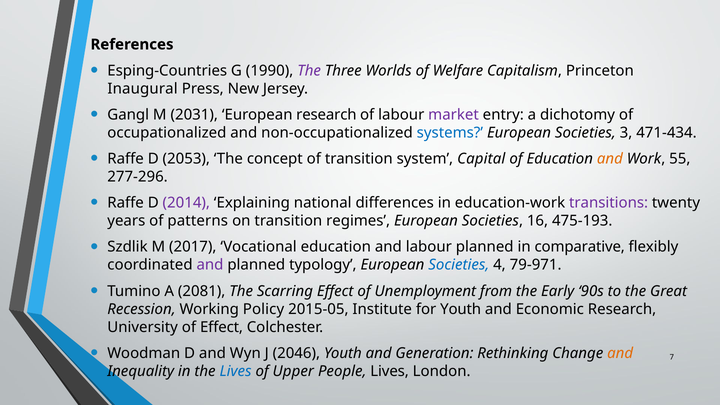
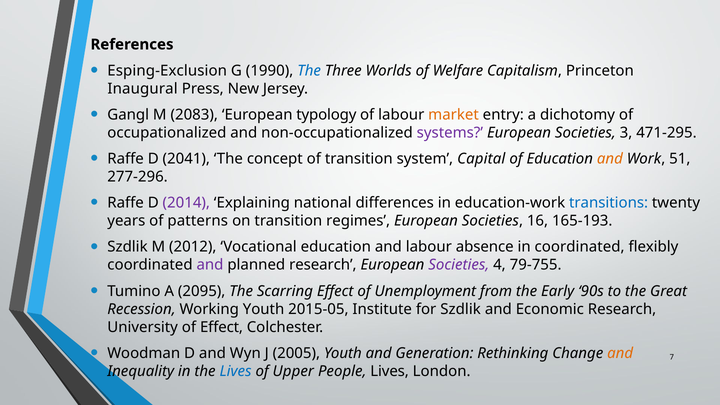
Esping-Countries: Esping-Countries -> Esping-Exclusion (167, 71)
The colour: purple -> blue (309, 71)
2031: 2031 -> 2083 (194, 115)
European research: research -> typology (326, 115)
market colour: purple -> orange (454, 115)
systems colour: blue -> purple (450, 133)
471-434: 471-434 -> 471-295 (666, 133)
2053: 2053 -> 2041 (186, 159)
55: 55 -> 51 (680, 159)
transitions colour: purple -> blue (609, 203)
475-193: 475-193 -> 165-193 (582, 221)
2017: 2017 -> 2012 (193, 247)
labour planned: planned -> absence (485, 247)
in comparative: comparative -> coordinated (580, 247)
planned typology: typology -> research (323, 265)
Societies colour: blue -> purple (459, 265)
79-971: 79-971 -> 79-755 (536, 265)
2081: 2081 -> 2095 (202, 291)
Working Policy: Policy -> Youth (264, 309)
for Youth: Youth -> Szdlik (461, 309)
2046: 2046 -> 2005 (296, 353)
